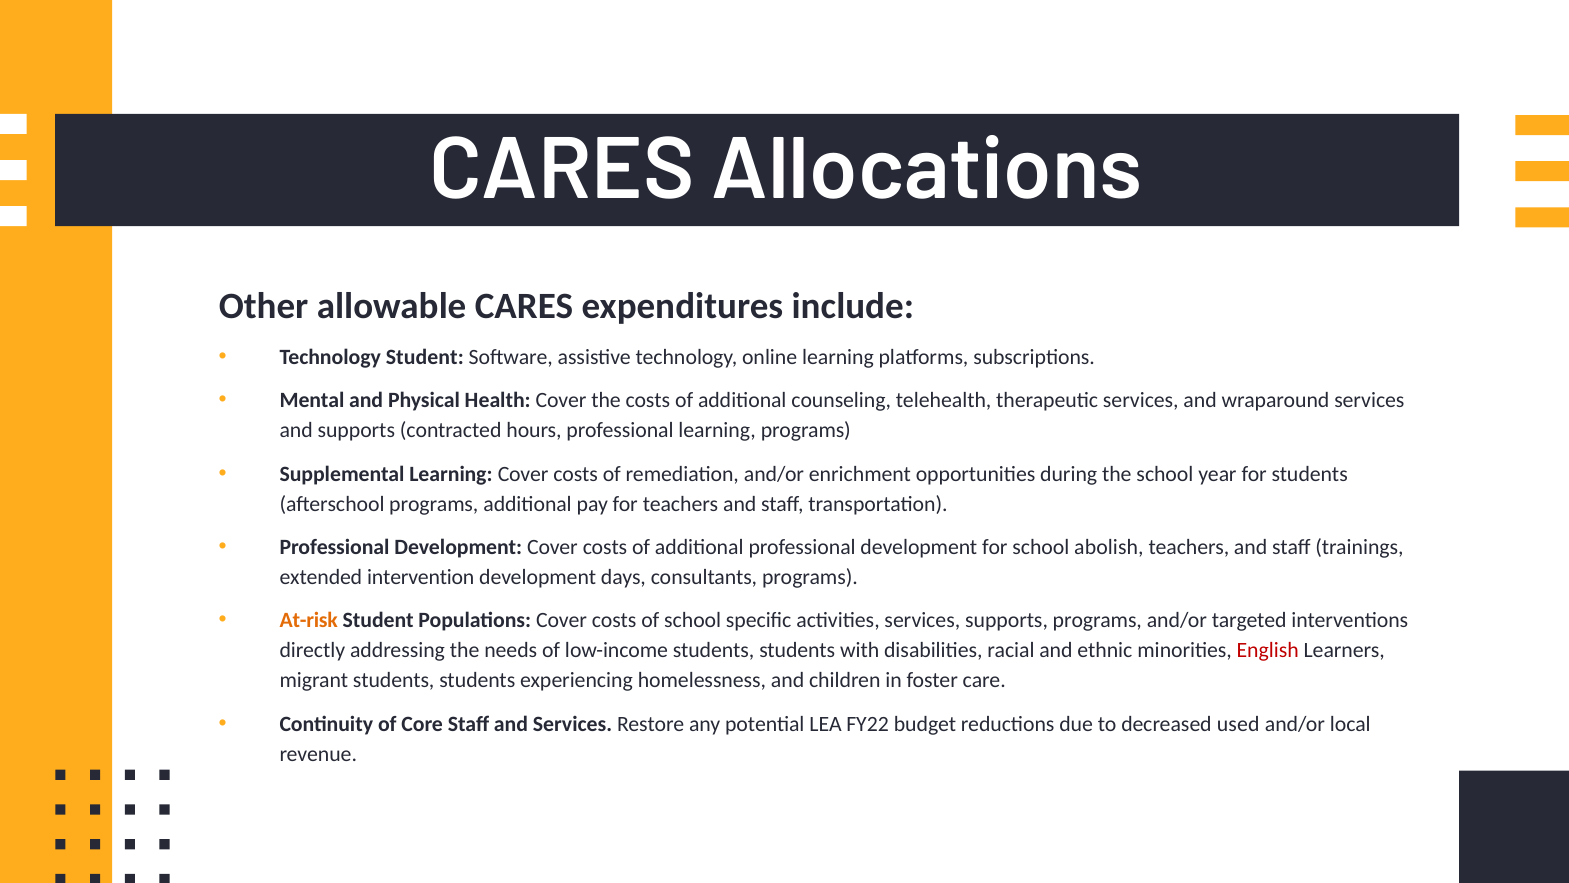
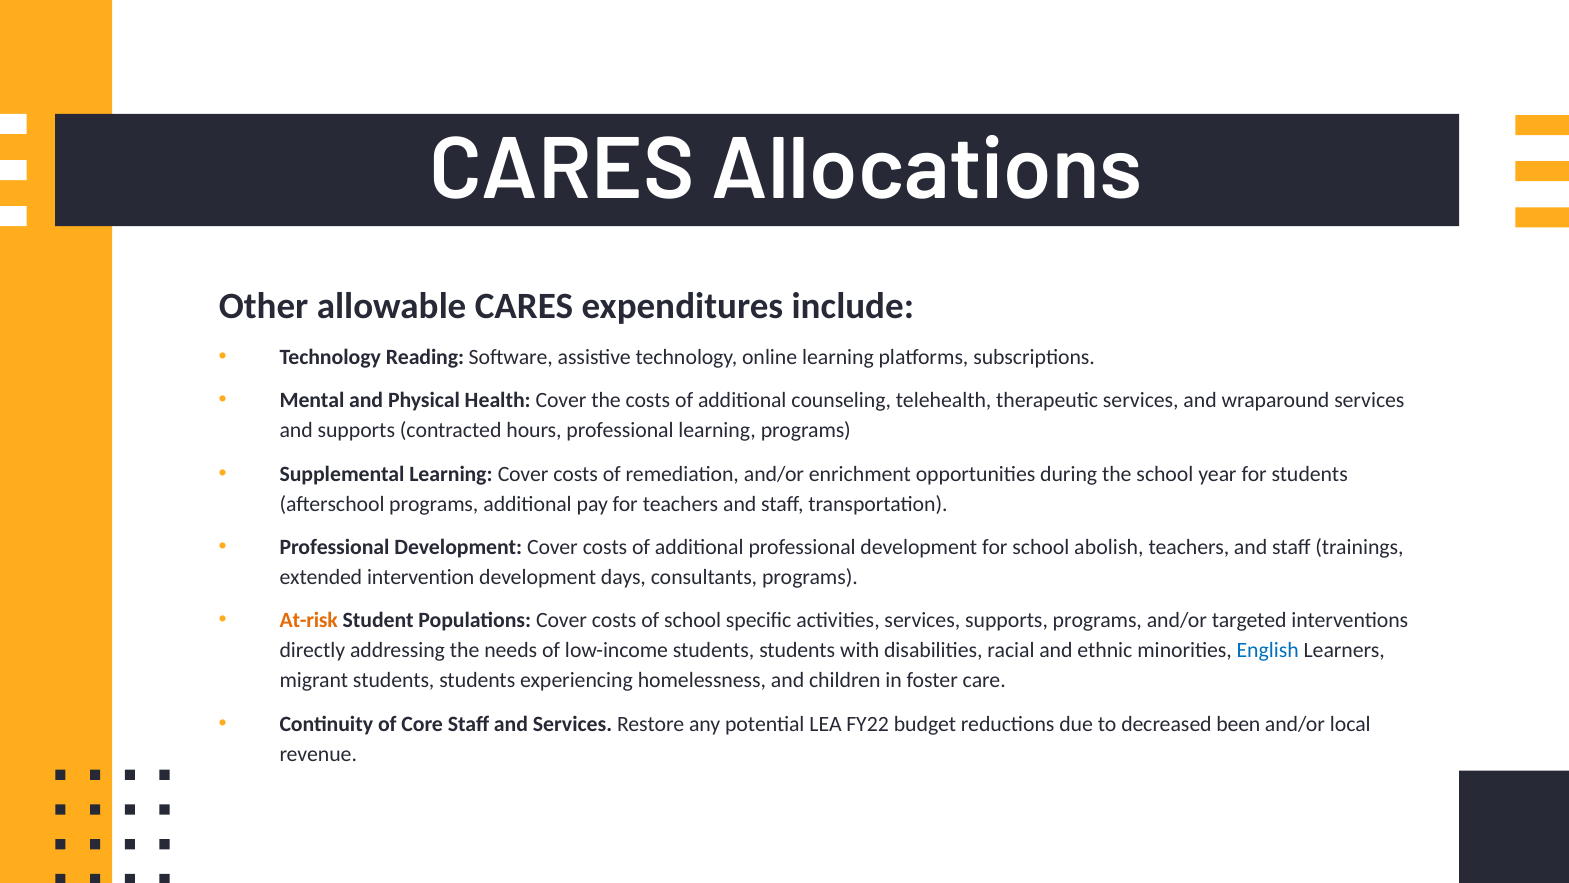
Technology Student: Student -> Reading (425, 357)
English colour: red -> blue (1268, 650)
used: used -> been (1238, 724)
